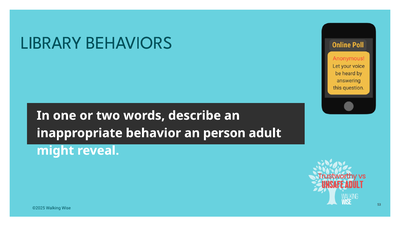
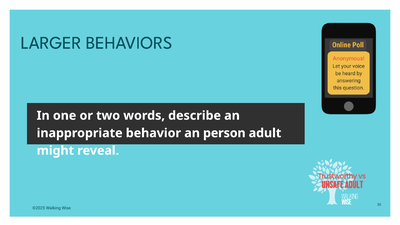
LIBRARY: LIBRARY -> LARGER (51, 43)
